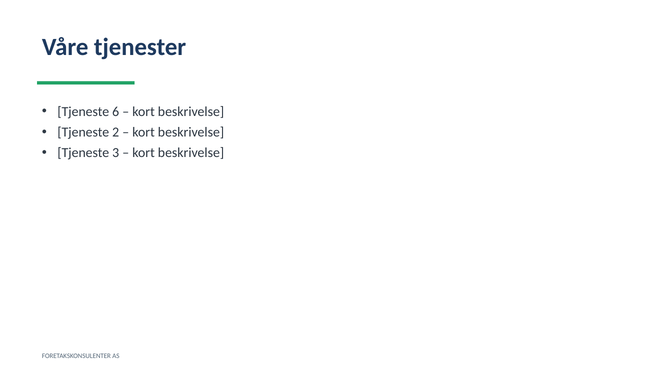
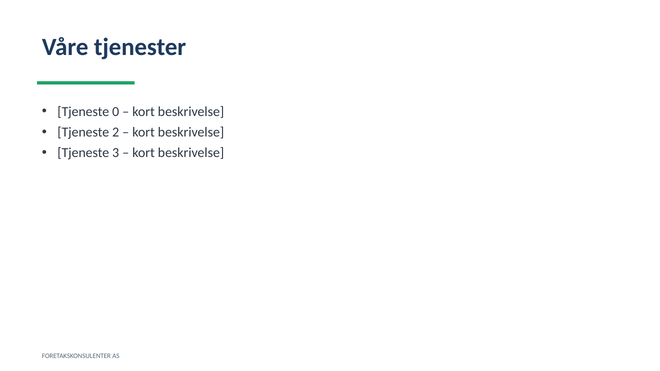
6: 6 -> 0 (116, 112)
